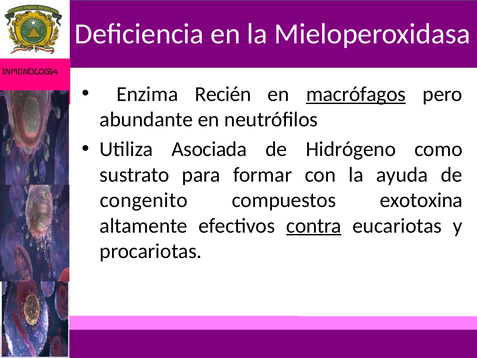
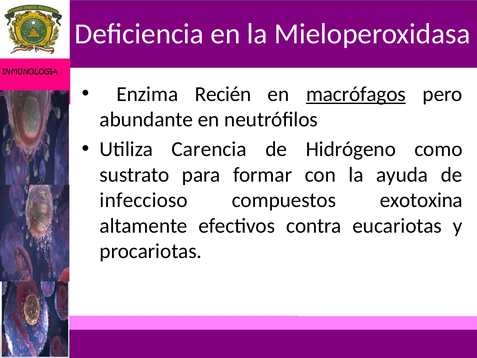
Asociada: Asociada -> Carencia (209, 149)
congenito: congenito -> infeccioso (144, 200)
contra underline: present -> none (314, 226)
